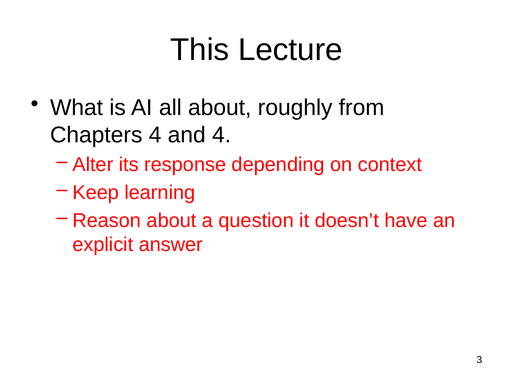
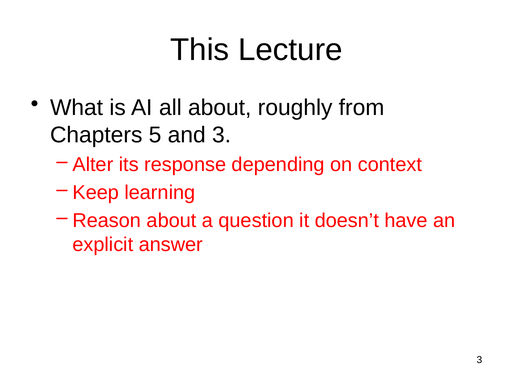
Chapters 4: 4 -> 5 (155, 135)
and 4: 4 -> 3 (222, 135)
